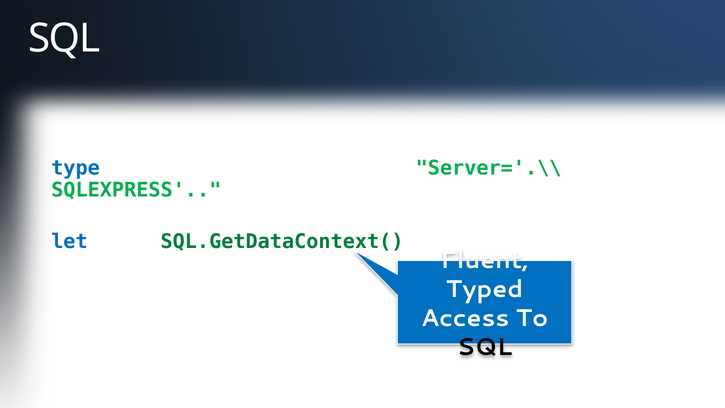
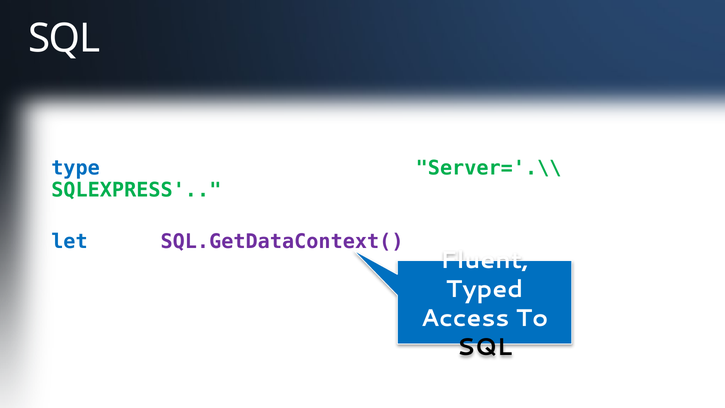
SQL.GetDataContext( colour: green -> purple (282, 241)
